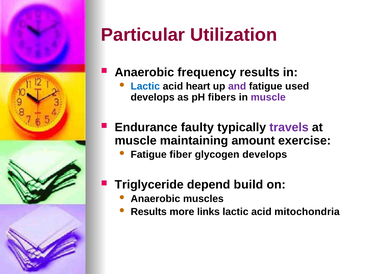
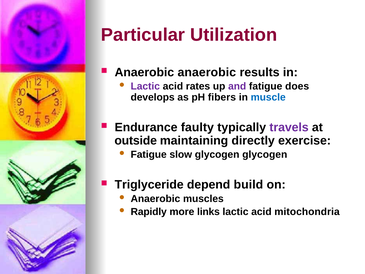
Anaerobic frequency: frequency -> anaerobic (207, 72)
Lactic colour: blue -> purple (145, 86)
heart: heart -> rates (198, 86)
used: used -> does (297, 86)
muscle colour: purple -> blue (268, 97)
muscle: muscle -> outside (136, 140)
amount: amount -> directly (253, 140)
fiber: fiber -> slow (181, 154)
glycogen develops: develops -> glycogen (265, 154)
Results: Results -> Rapidly (149, 212)
